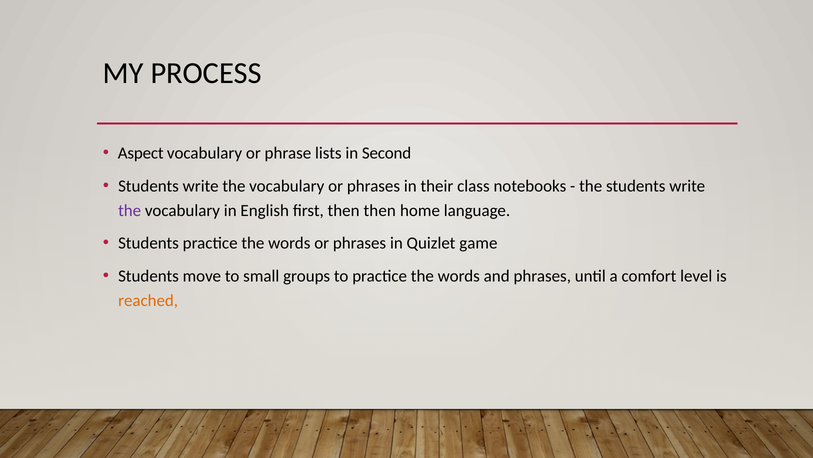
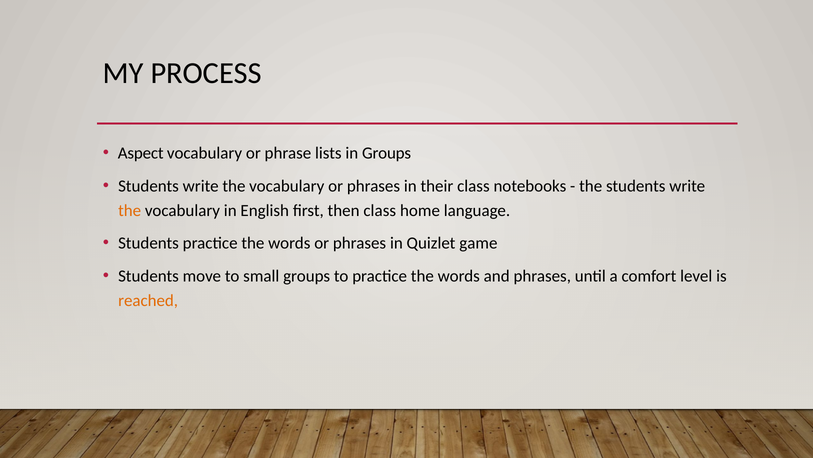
in Second: Second -> Groups (387, 153)
the colour: purple -> orange (130, 210)
then then: then -> class (380, 210)
